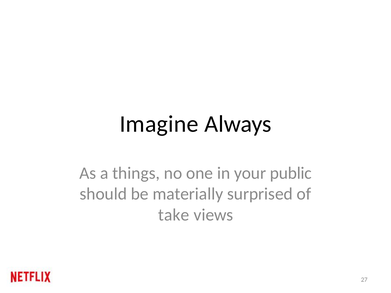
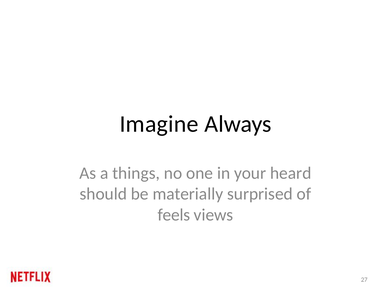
public: public -> heard (291, 173)
take: take -> feels (174, 215)
